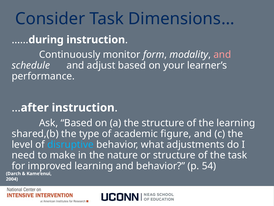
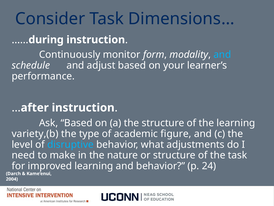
and colour: pink -> light blue (222, 55)
shared,(b: shared,(b -> variety,(b (35, 133)
54: 54 -> 24 (209, 166)
